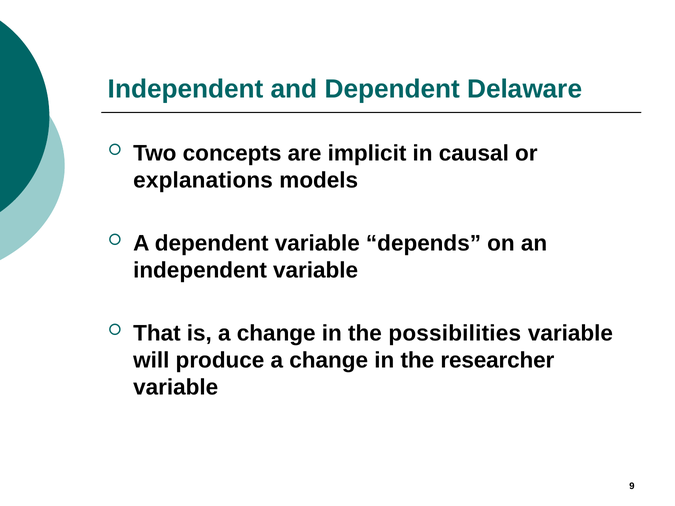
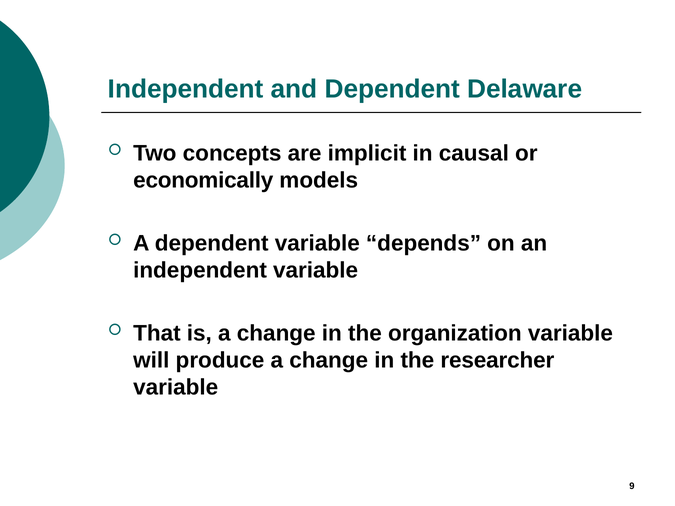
explanations: explanations -> economically (203, 180)
possibilities: possibilities -> organization (455, 333)
